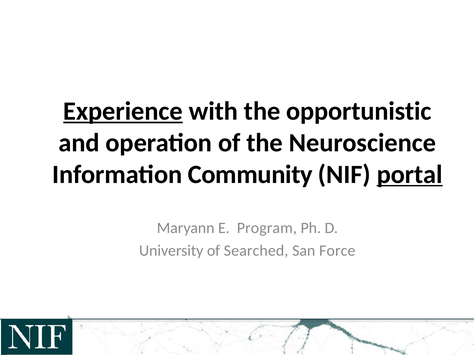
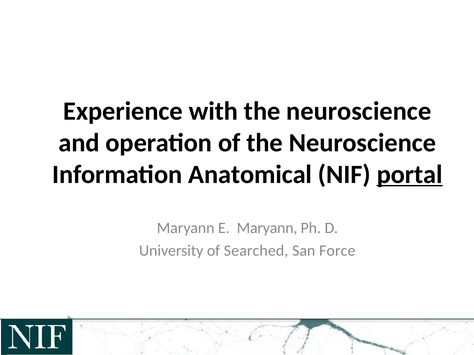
Experience underline: present -> none (123, 111)
with the opportunistic: opportunistic -> neuroscience (359, 111)
Community: Community -> Anatomical (250, 175)
E Program: Program -> Maryann (267, 228)
